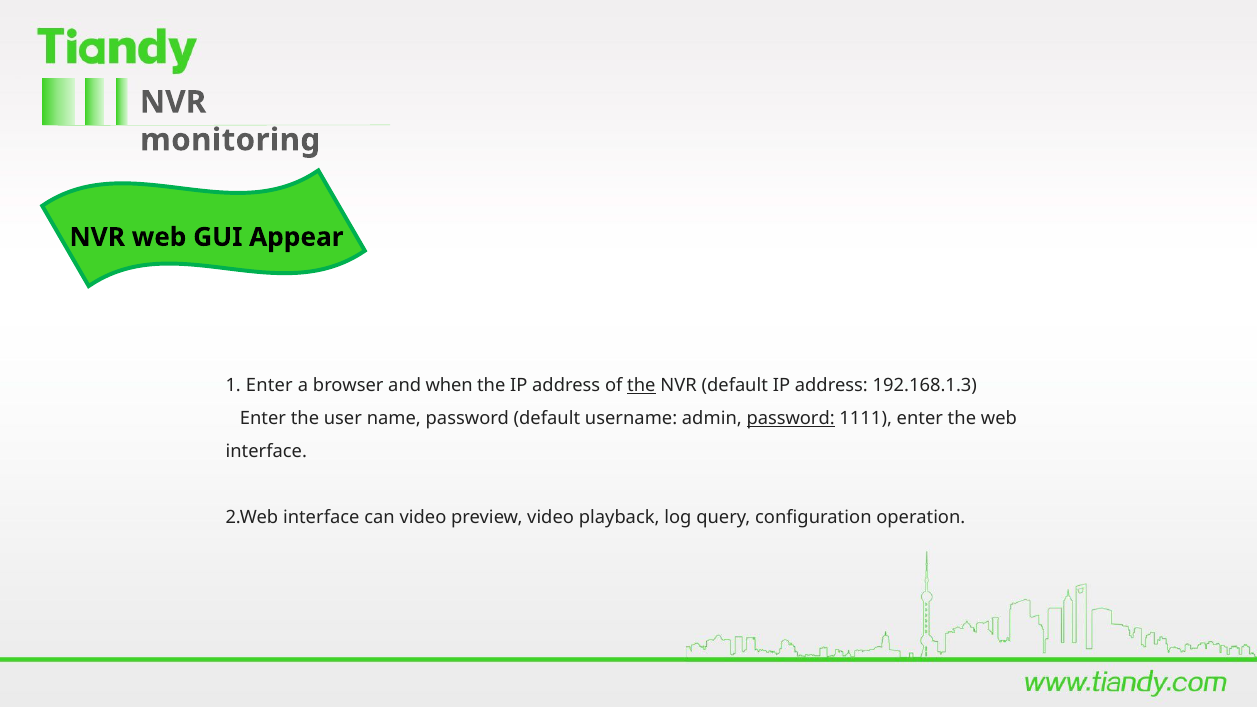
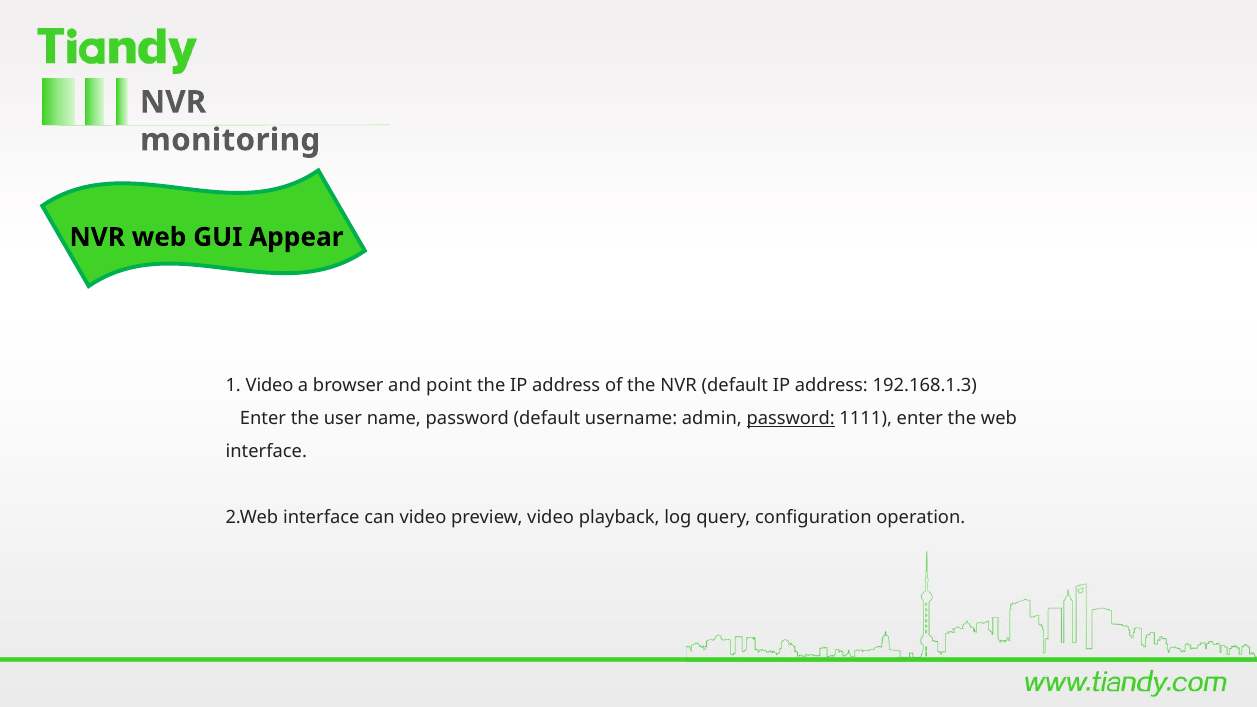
1 Enter: Enter -> Video (270, 386)
when: when -> point (449, 386)
the underline: present -> none (641, 386)
